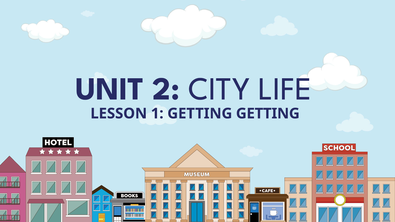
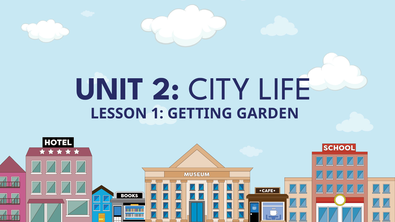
GETTING GETTING: GETTING -> GARDEN (268, 114)
